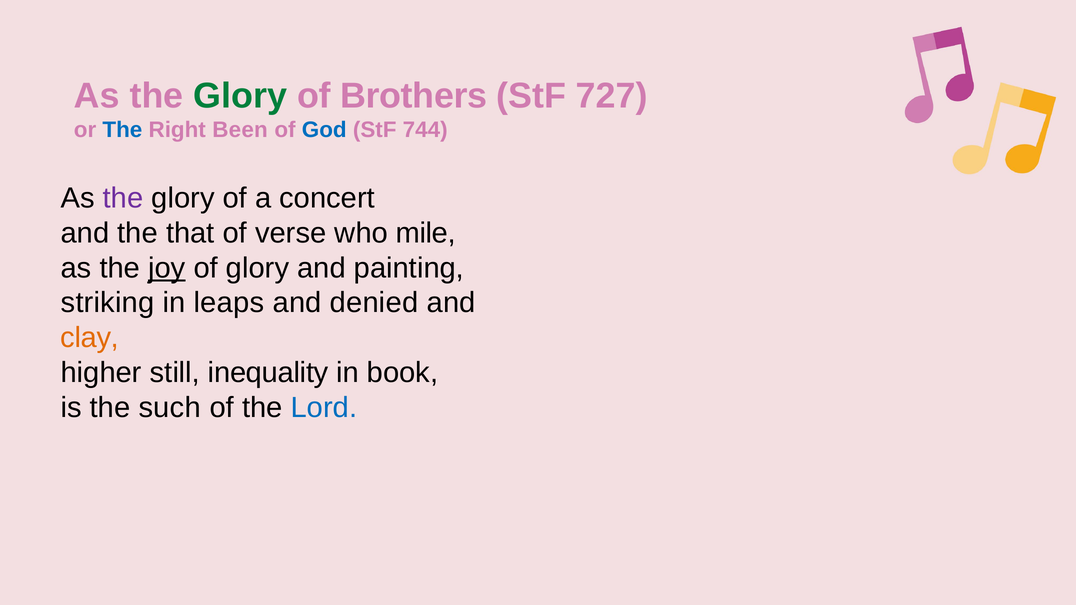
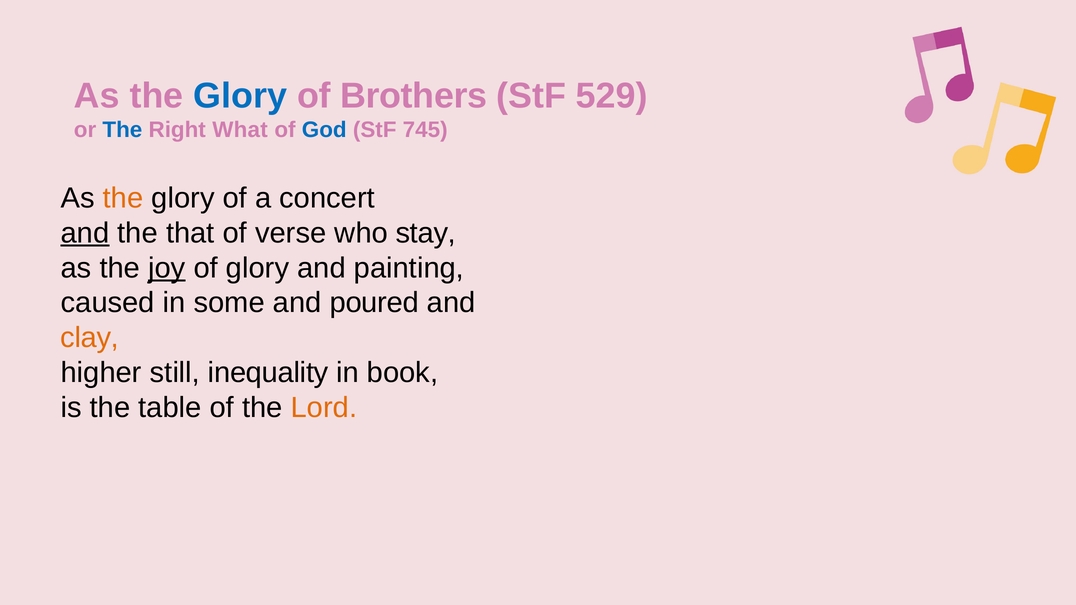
Glory colour: green -> blue (240, 96)
727: 727 -> 529 (612, 96)
Been: Been -> What (240, 130)
744: 744 -> 745 (425, 130)
the colour: purple -> orange (123, 198)
and underline: none -> present (85, 233)
mile: mile -> stay (426, 233)
striking: striking -> caused (108, 303)
leaps: leaps -> some (229, 303)
denied: denied -> poured (374, 303)
such: such -> table (170, 408)
Lord colour: blue -> orange (324, 408)
